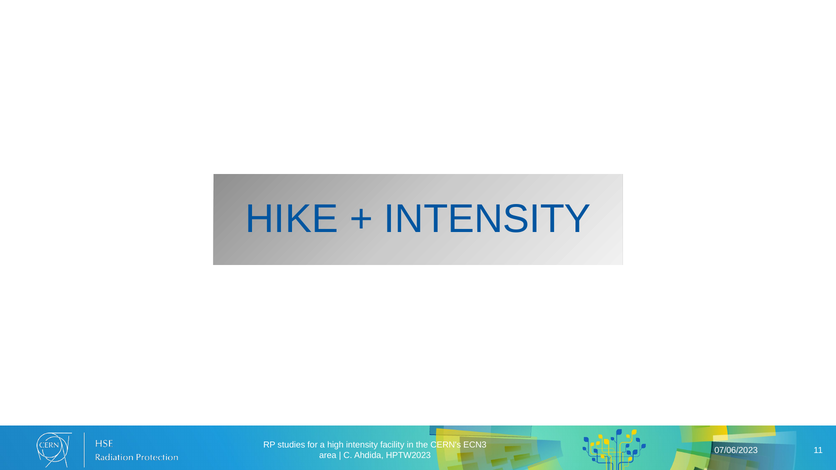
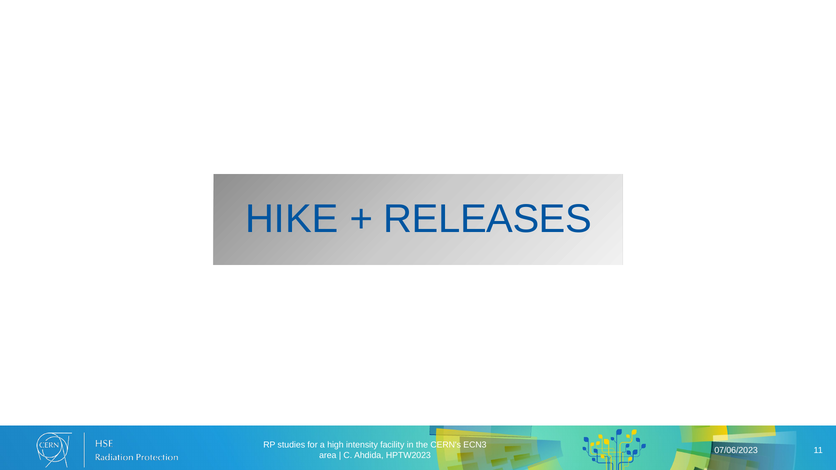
INTENSITY: INTENSITY -> RELEASES (488, 219)
